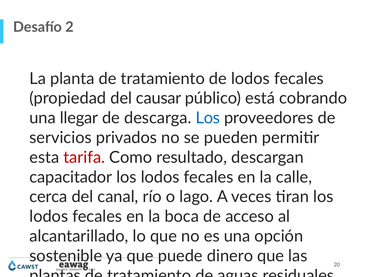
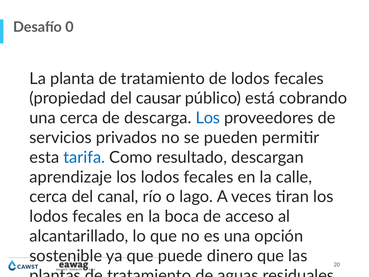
2: 2 -> 0 (70, 27)
una llegar: llegar -> cerca (79, 118)
tarifa colour: red -> blue (84, 157)
capacitador: capacitador -> aprendizaje (71, 177)
